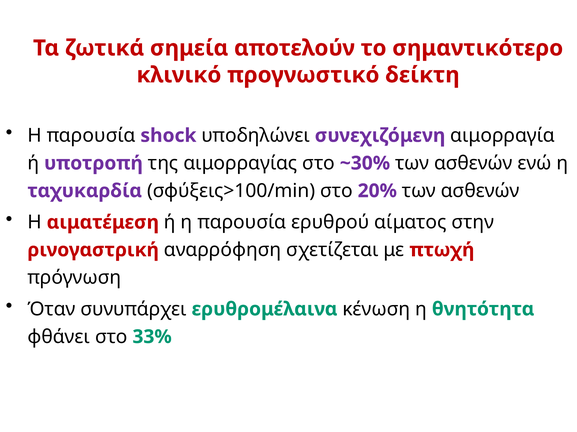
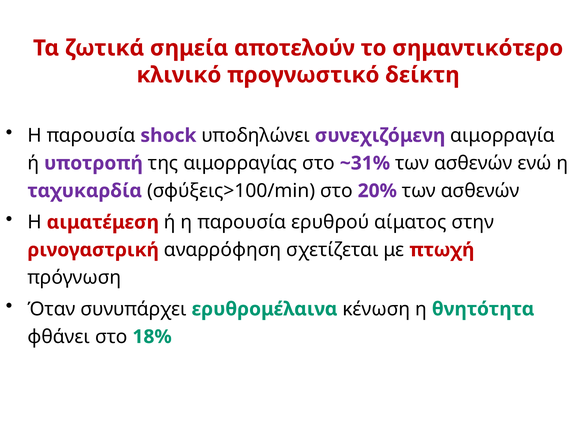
~30%: ~30% -> ~31% (365, 163)
33%: 33% -> 18% (152, 337)
